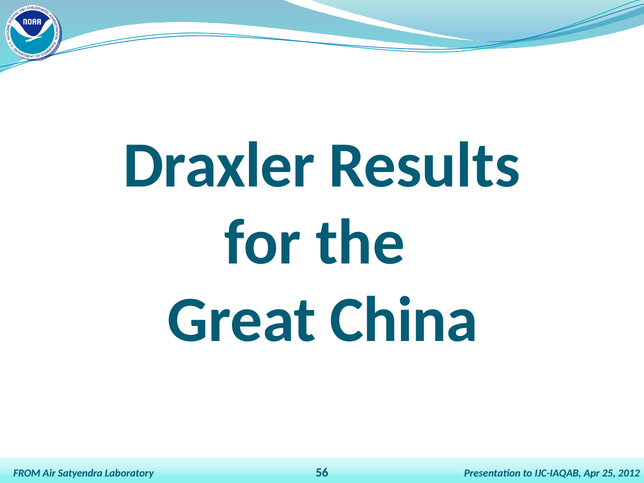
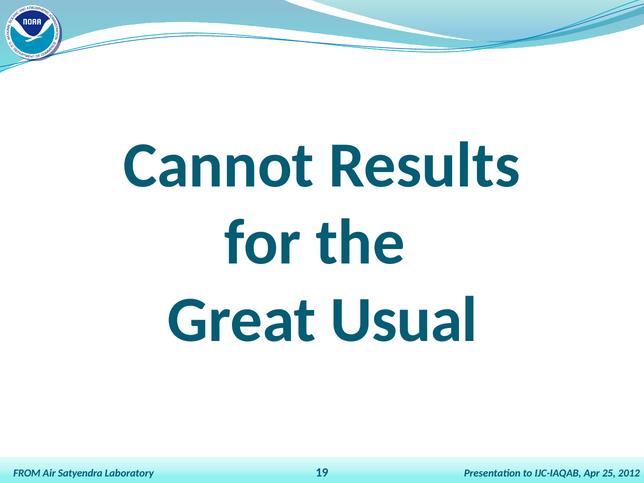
Draxler: Draxler -> Cannot (219, 165)
China: China -> Usual (404, 320)
56: 56 -> 19 (322, 473)
